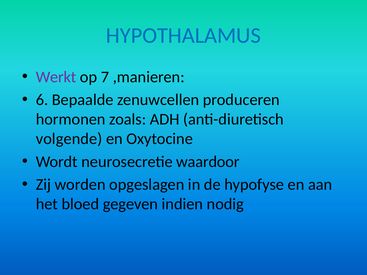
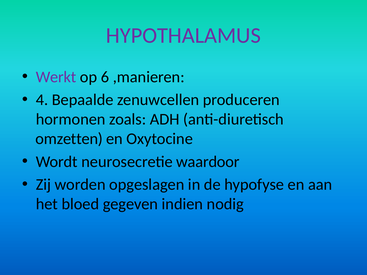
HYPOTHALAMUS colour: blue -> purple (183, 36)
7: 7 -> 6 (105, 77)
6: 6 -> 4 (42, 100)
volgende: volgende -> omzetten (69, 139)
